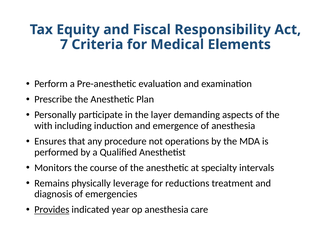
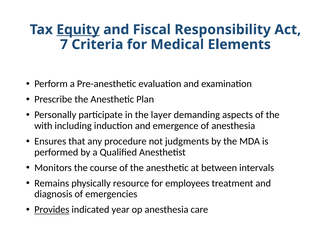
Equity underline: none -> present (78, 30)
operations: operations -> judgments (187, 141)
specialty: specialty -> between (219, 168)
leverage: leverage -> resource (131, 183)
reductions: reductions -> employees (187, 183)
